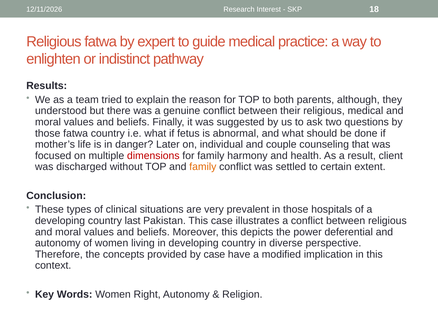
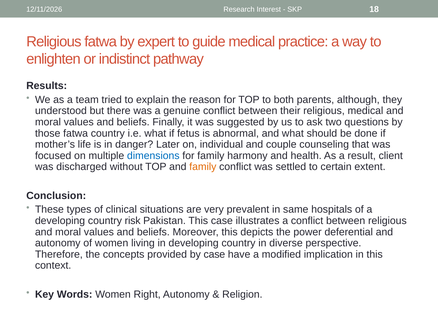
dimensions colour: red -> blue (153, 155)
in those: those -> same (296, 209)
last: last -> risk (133, 220)
